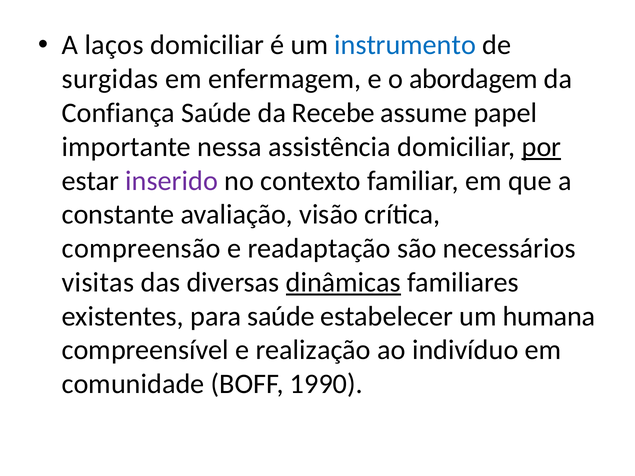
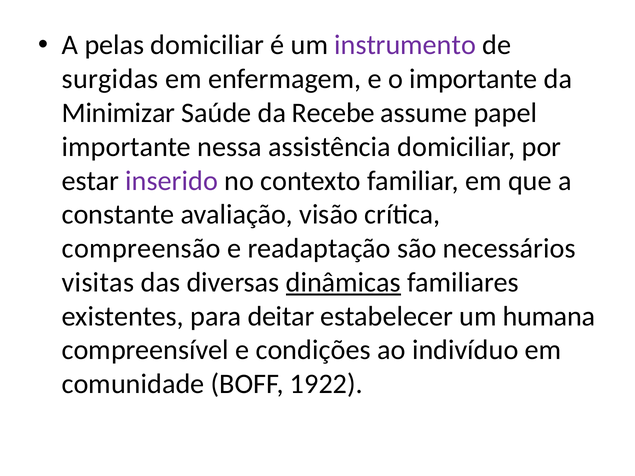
laços: laços -> pelas (114, 45)
instrumento colour: blue -> purple (405, 45)
o abordagem: abordagem -> importante (473, 79)
Confiança: Confiança -> Minimizar (119, 113)
por underline: present -> none (541, 147)
para saúde: saúde -> deitar (281, 316)
realização: realização -> condições (313, 350)
1990: 1990 -> 1922 (326, 384)
